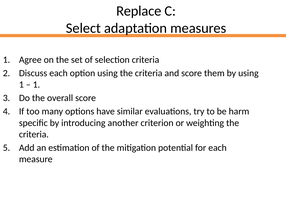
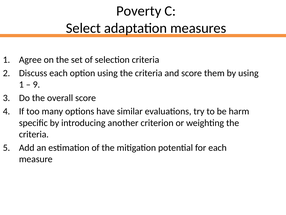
Replace: Replace -> Poverty (139, 11)
1: 1 -> 9 (36, 84)
